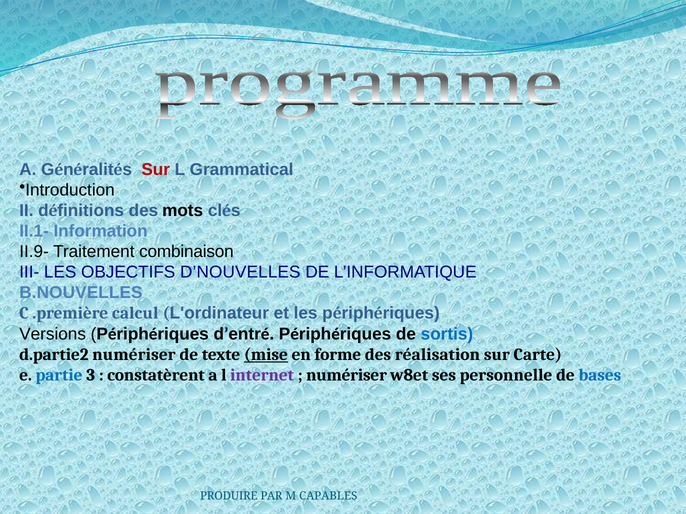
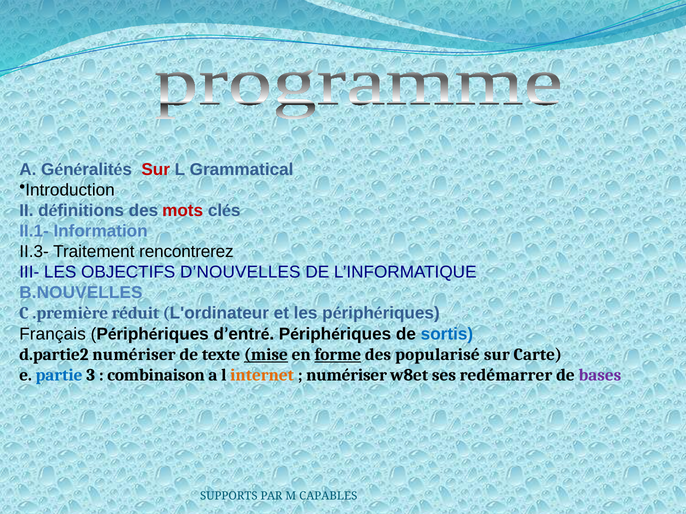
mots colour: black -> red (183, 211)
II.9-: II.9- -> II.3- (34, 252)
combinaison: combinaison -> rencontrerez (186, 252)
calcul: calcul -> réduit (136, 314)
Versions: Versions -> Français (53, 334)
forme underline: none -> present (338, 355)
réalisation: réalisation -> popularisé (437, 355)
constatèrent: constatèrent -> combinaison (156, 375)
internet colour: purple -> orange (262, 375)
personnelle: personnelle -> redémarrer (506, 375)
bases colour: blue -> purple (600, 375)
PRODUIRE: PRODUIRE -> SUPPORTS (229, 496)
